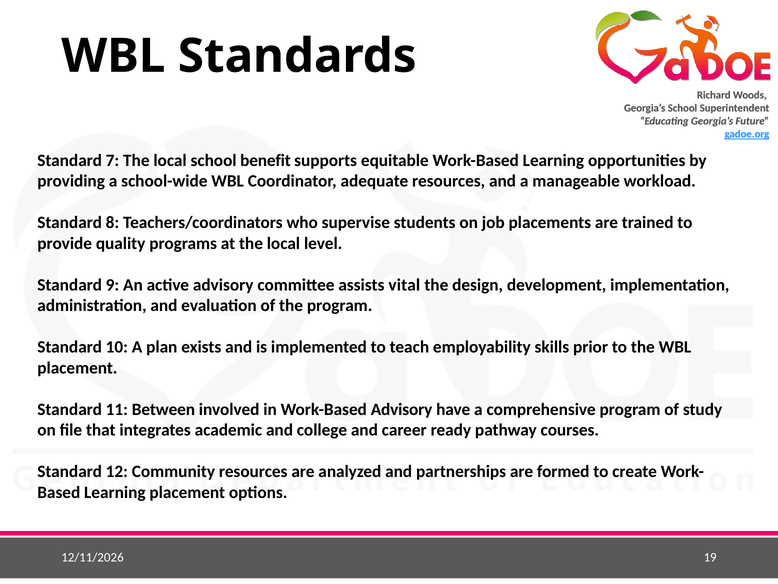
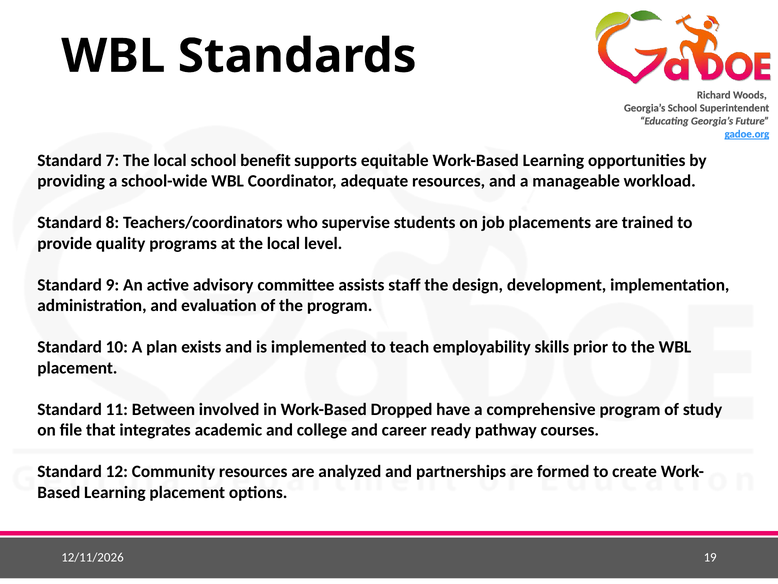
vital: vital -> staff (404, 285)
Work-Based Advisory: Advisory -> Dropped (402, 409)
